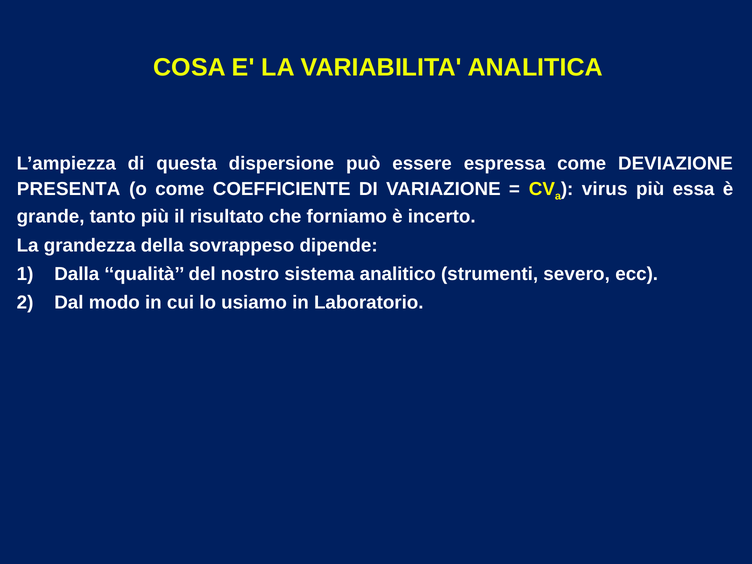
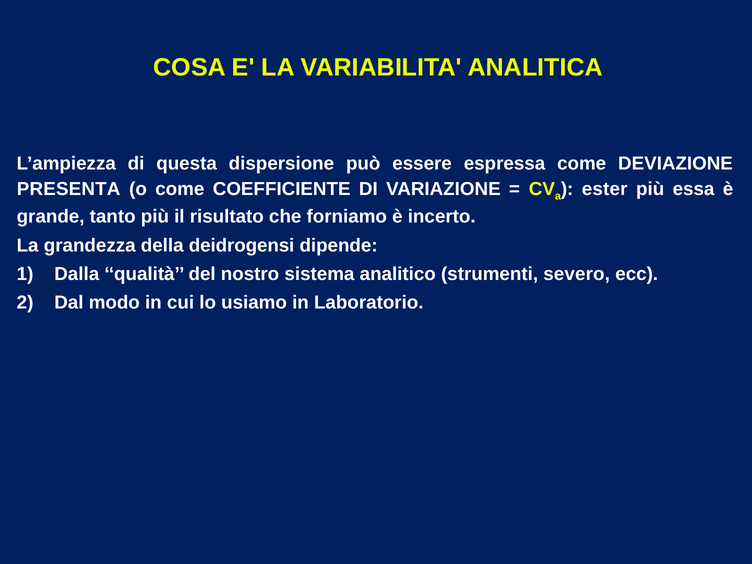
virus: virus -> ester (605, 189)
sovrappeso: sovrappeso -> deidrogensi (242, 245)
